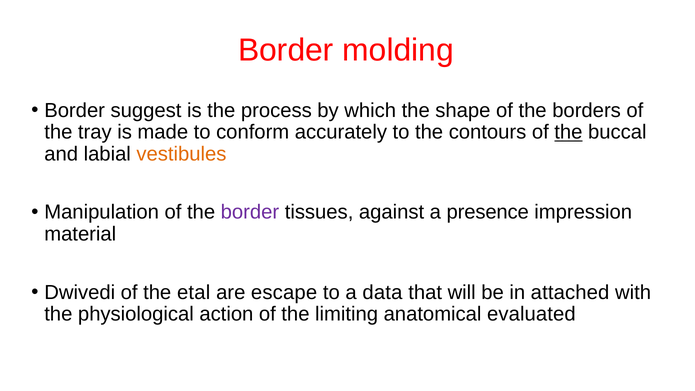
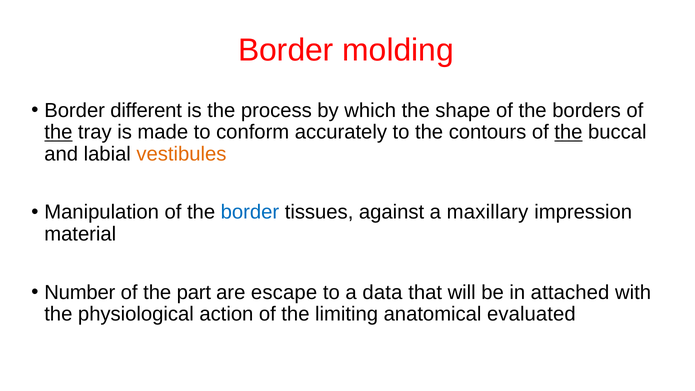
suggest: suggest -> different (146, 110)
the underline: none -> present (58, 132)
border colour: purple -> blue (250, 212)
presence: presence -> maxillary (488, 212)
Dwivedi: Dwivedi -> Number (80, 292)
etal: etal -> part (194, 292)
